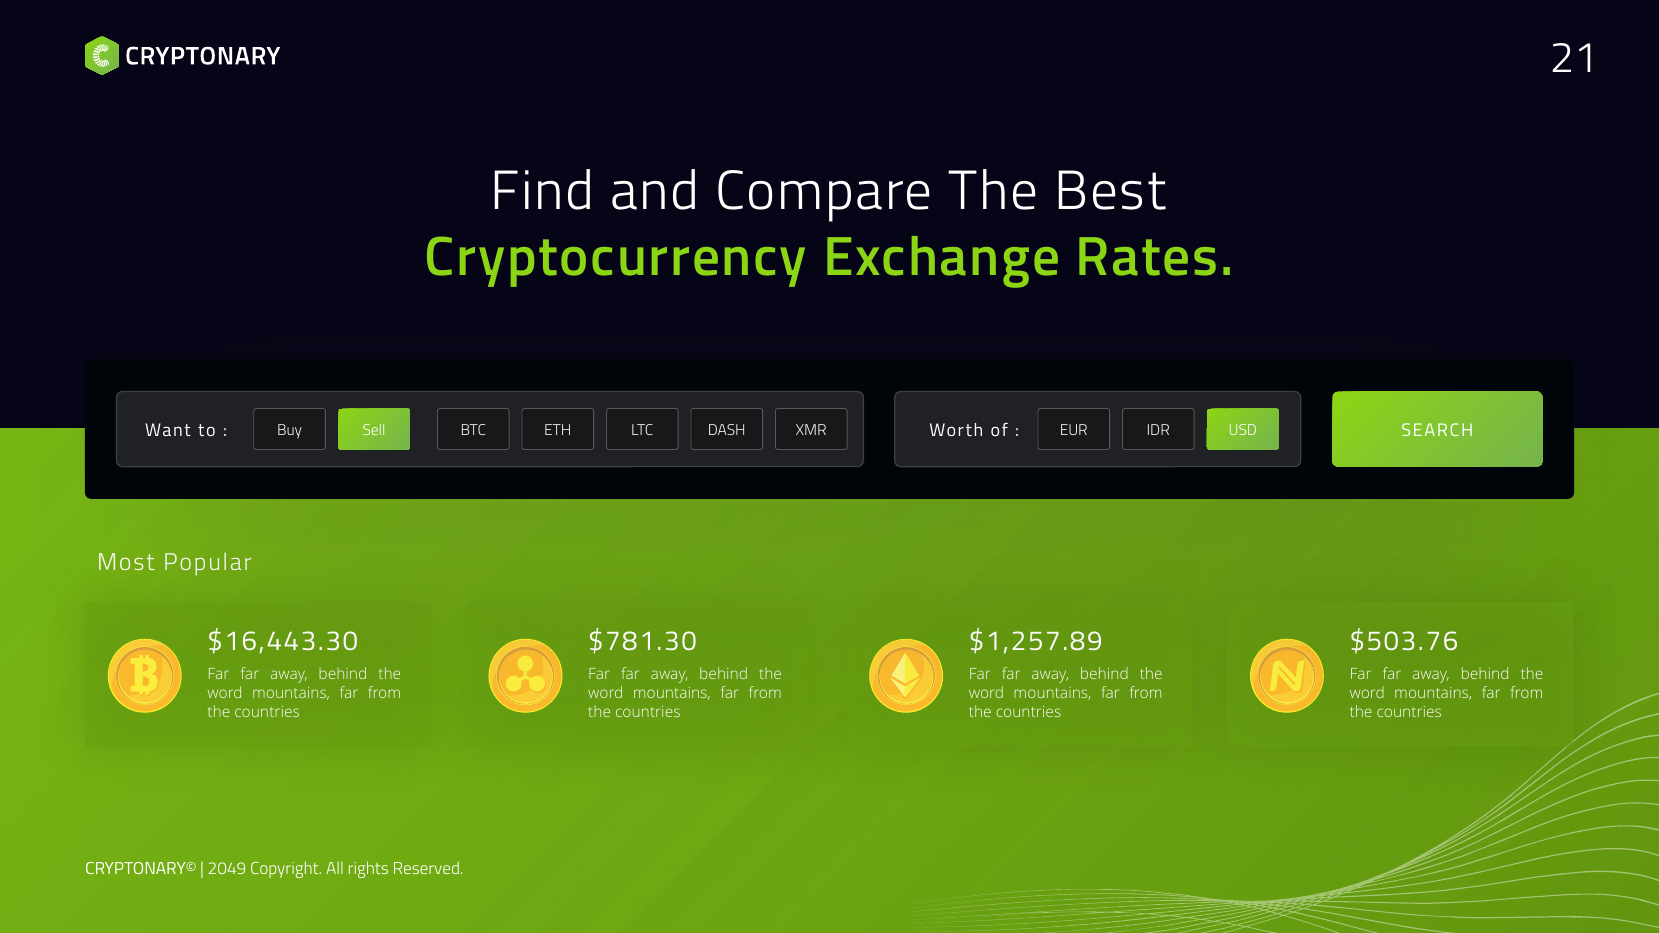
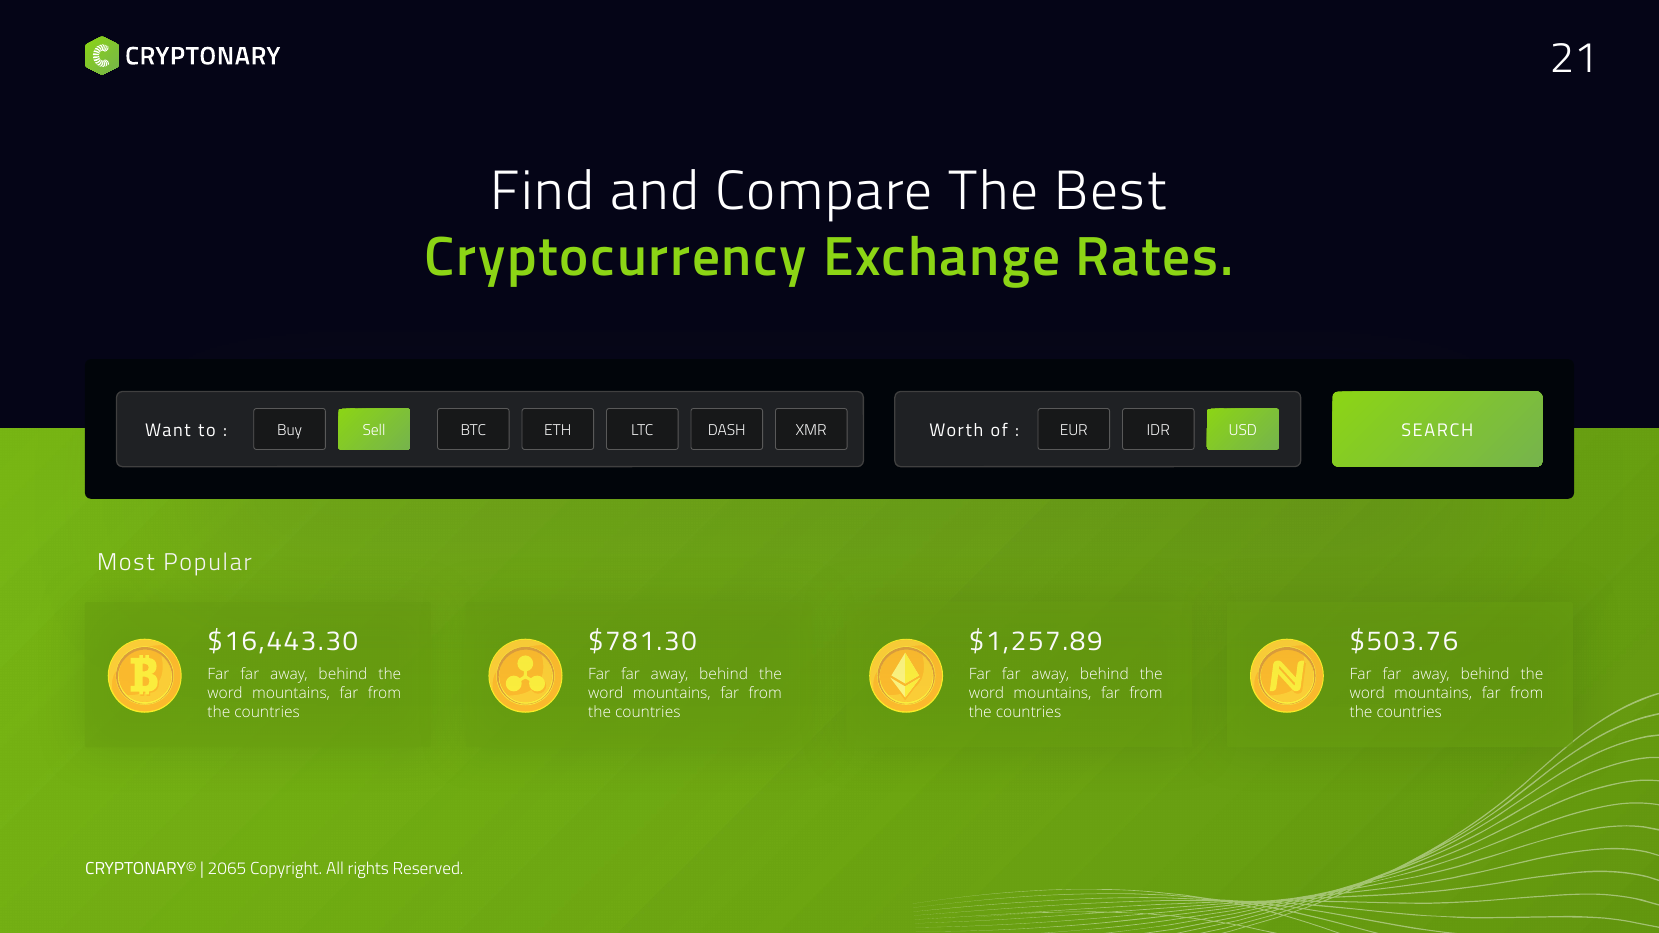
2049: 2049 -> 2065 (227, 869)
